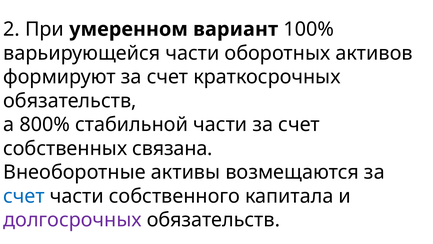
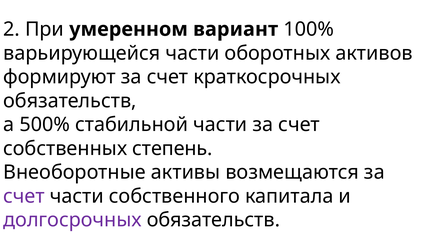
800%: 800% -> 500% (45, 124)
связана: связана -> степень (172, 148)
счет colour: blue -> purple (24, 196)
